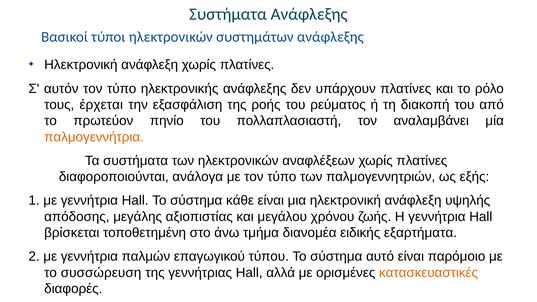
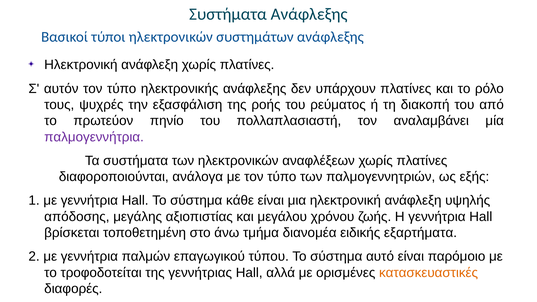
έρχεται: έρχεται -> ψυχρές (101, 105)
παλμογεννήτρια colour: orange -> purple (94, 137)
συσσώρευση: συσσώρευση -> τροφοδοτείται (101, 273)
